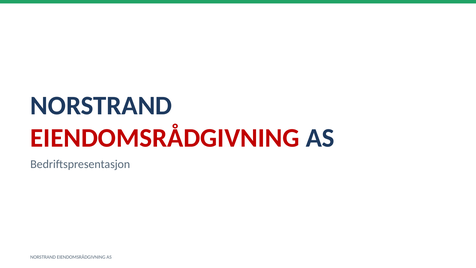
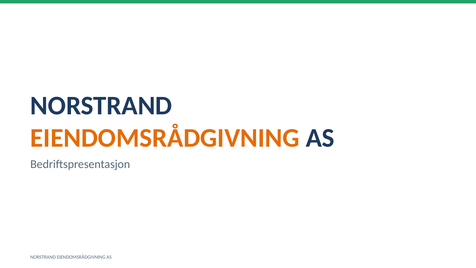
EIENDOMSRÅDGIVNING colour: red -> orange (165, 138)
